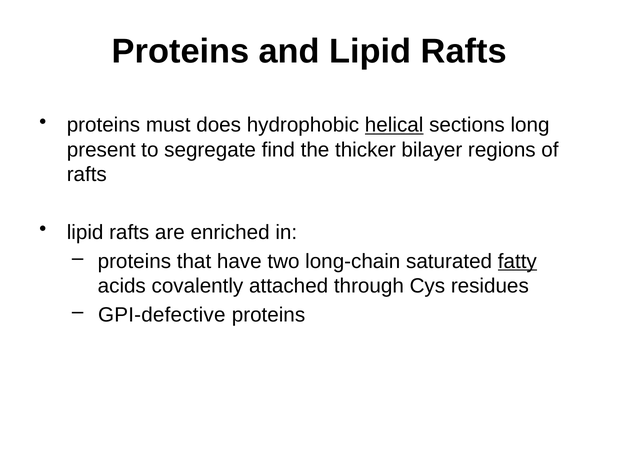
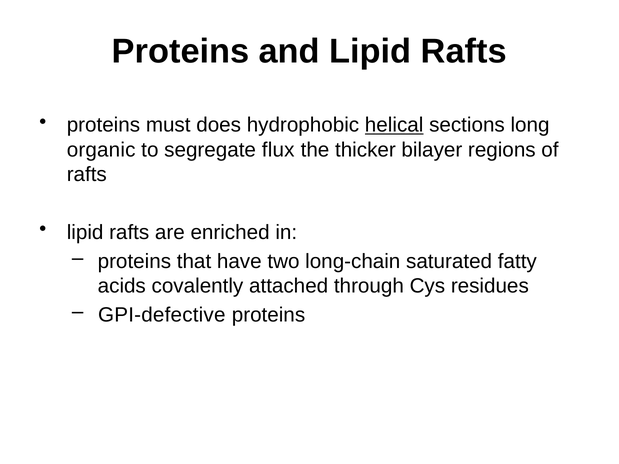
present: present -> organic (101, 150)
find: find -> flux (278, 150)
fatty underline: present -> none (517, 261)
